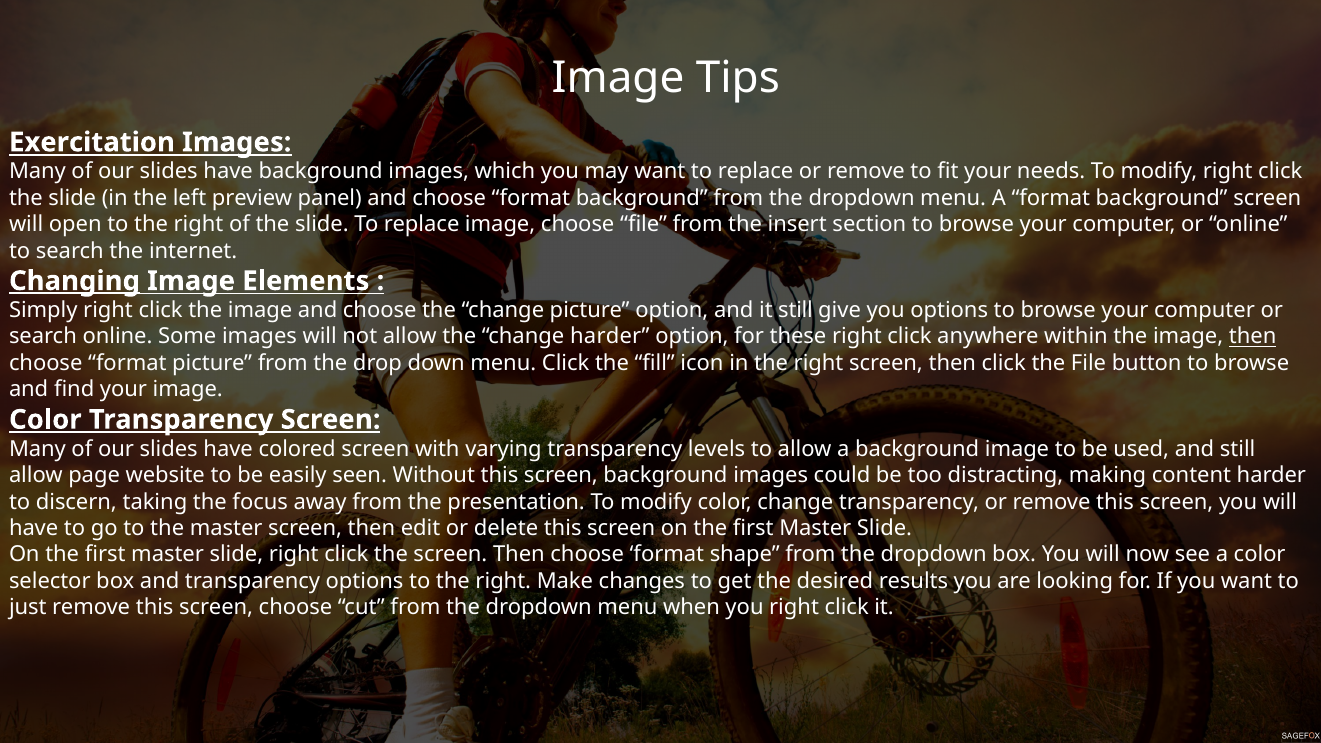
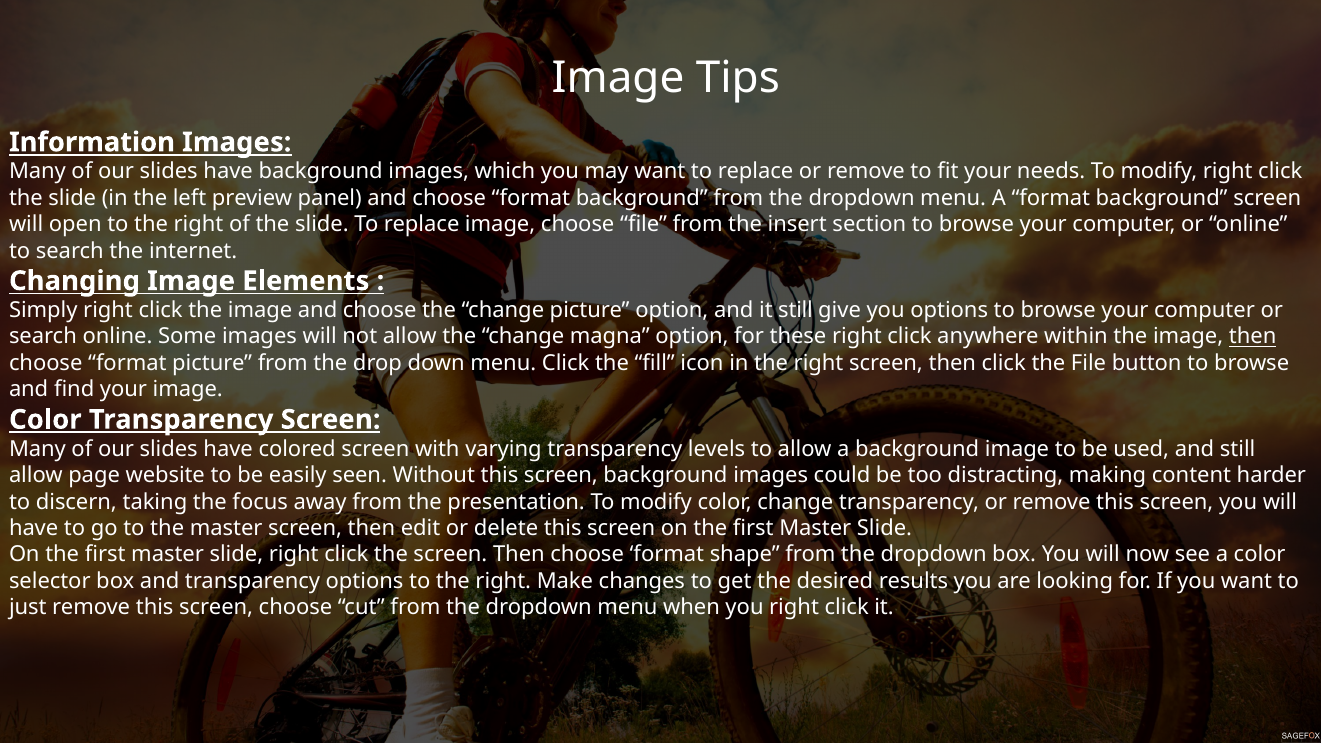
Exercitation: Exercitation -> Information (92, 142)
Changing underline: present -> none (74, 281)
change harder: harder -> magna (610, 337)
